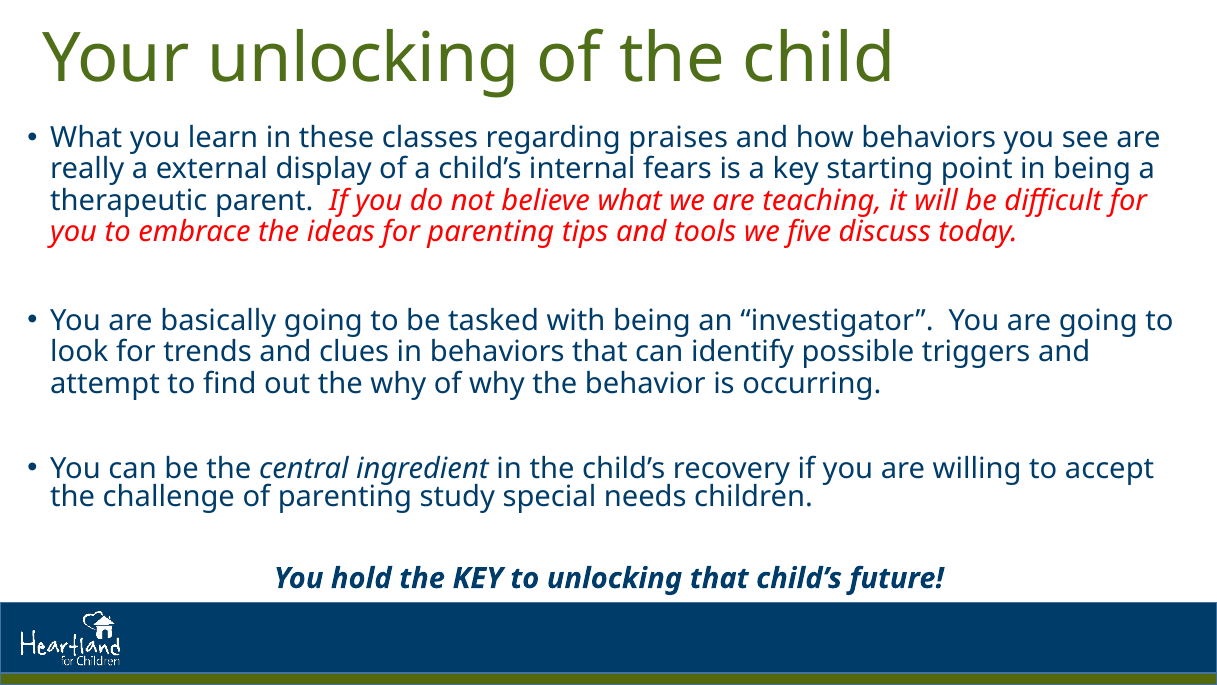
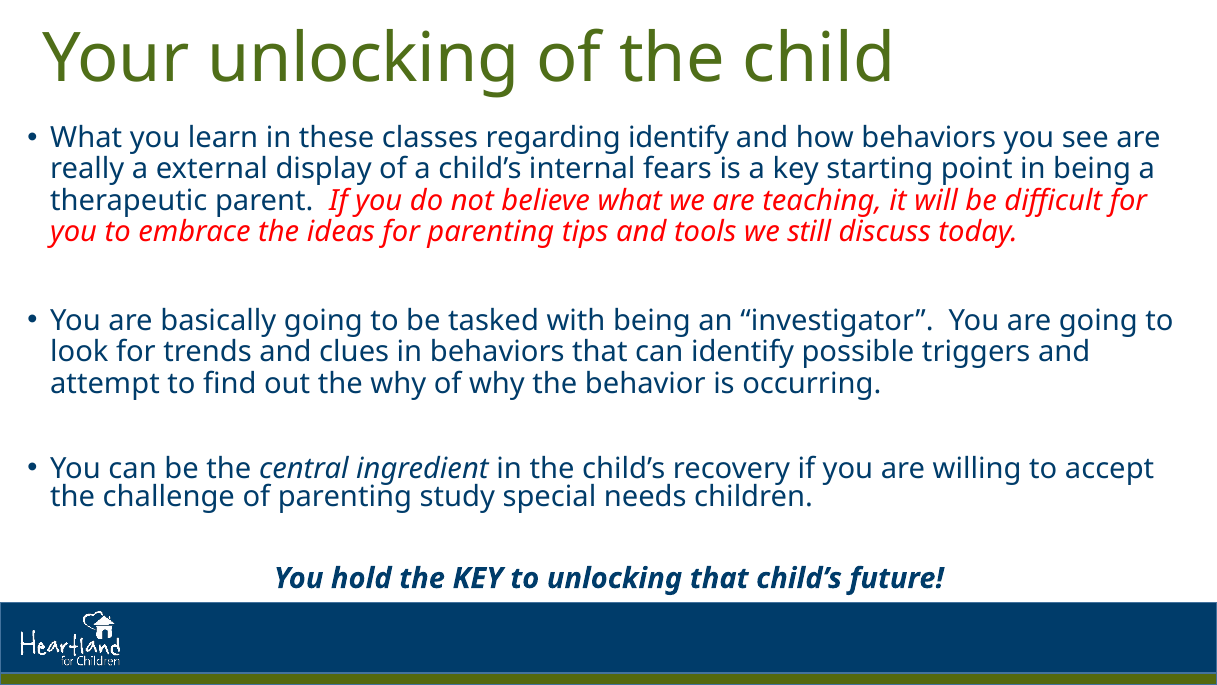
regarding praises: praises -> identify (679, 138)
five: five -> still (809, 232)
